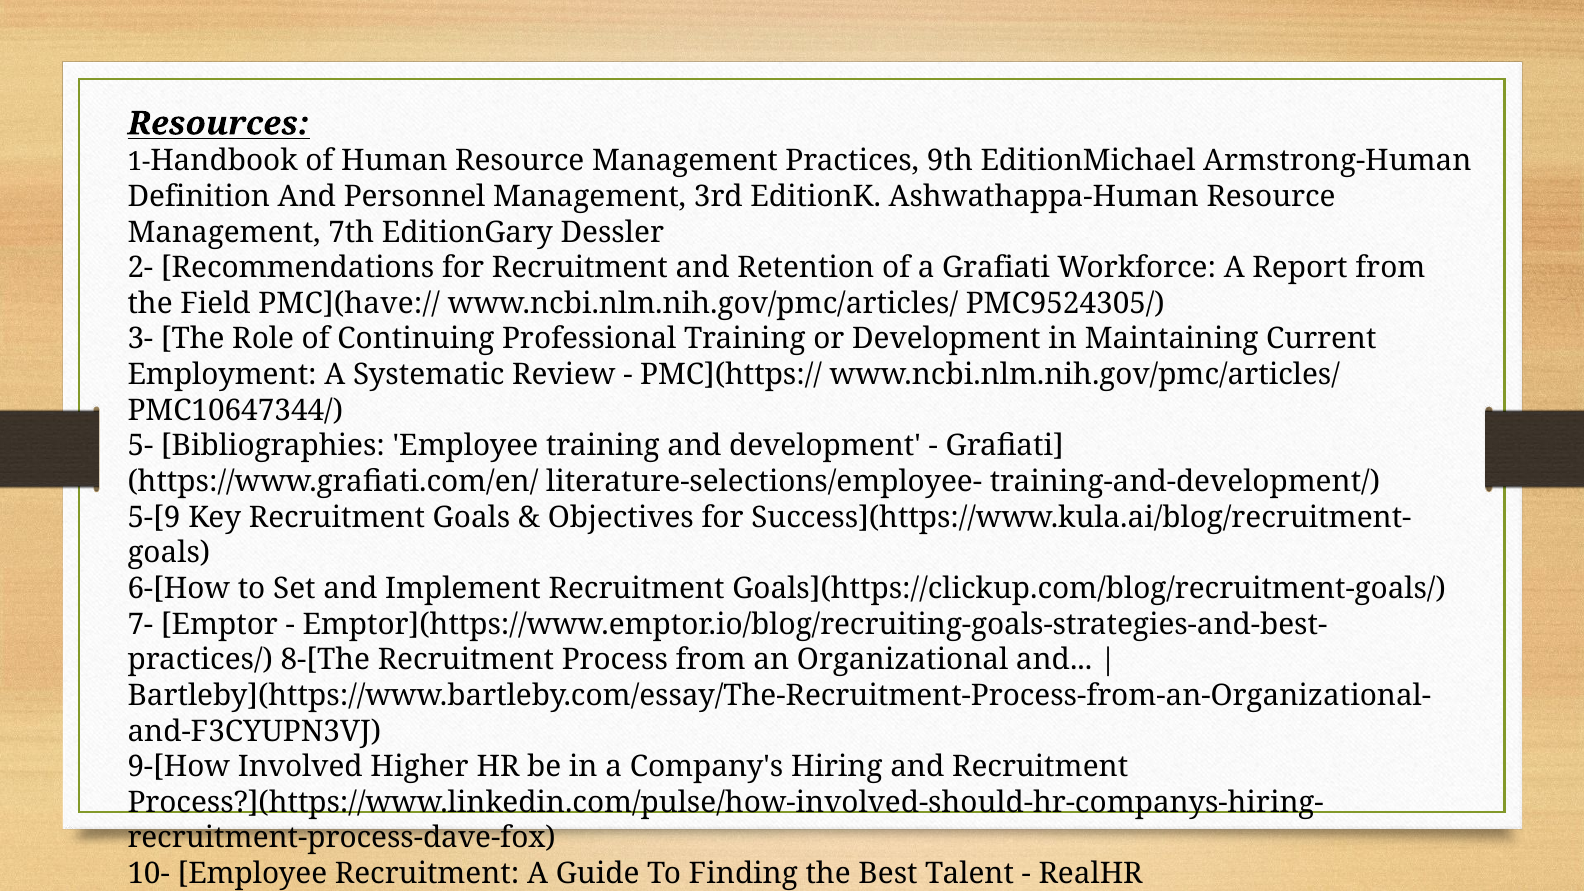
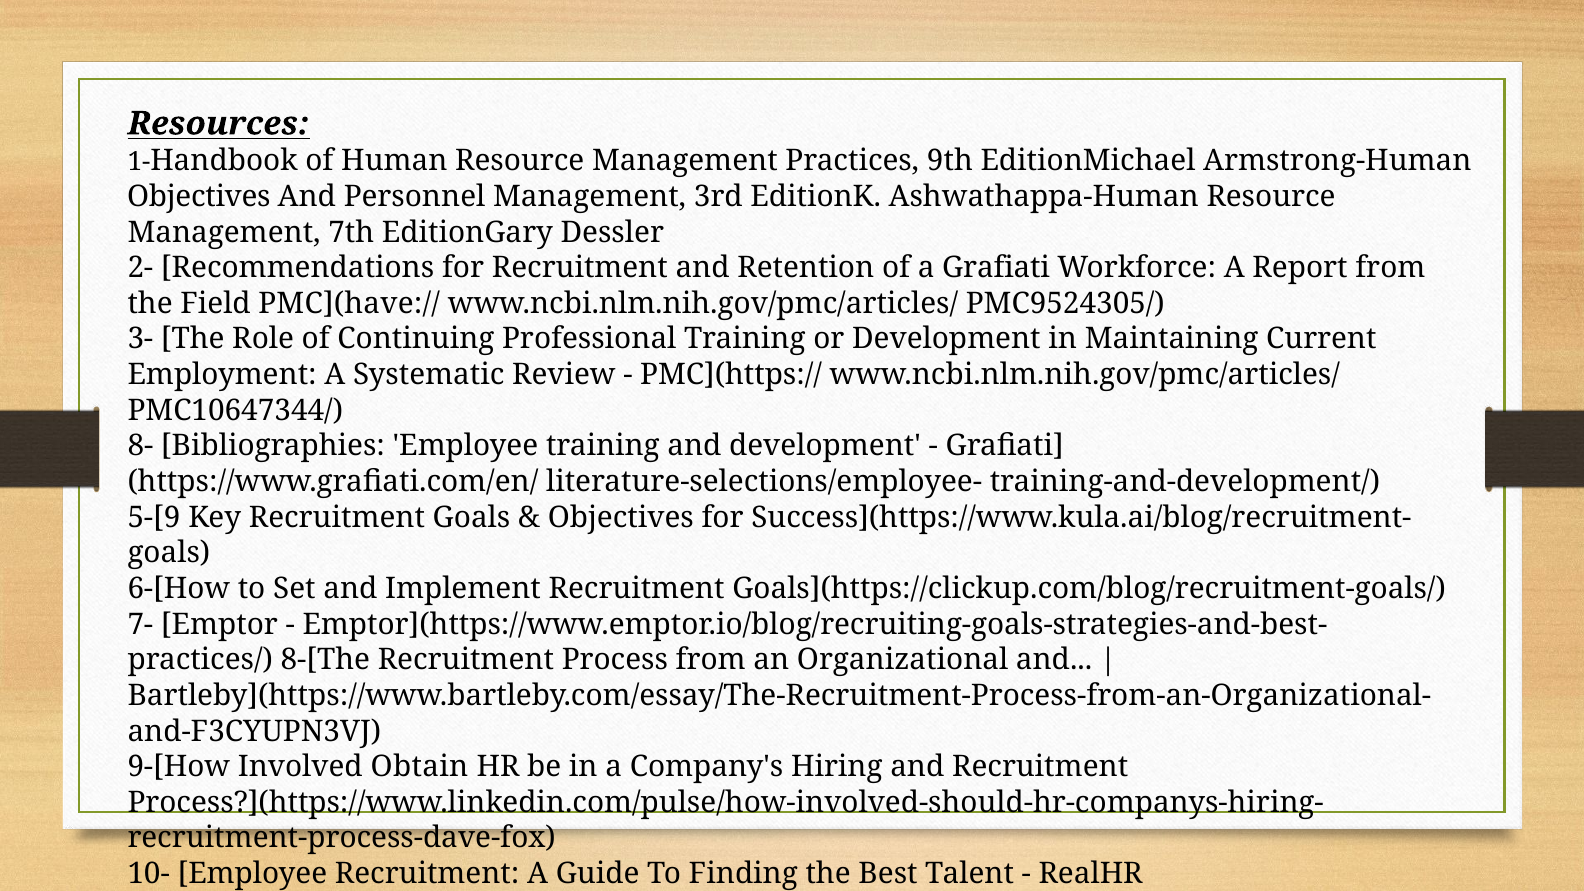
Definition: Definition -> Objectives (199, 197)
5-: 5- -> 8- (140, 446)
Higher: Higher -> Obtain (419, 767)
